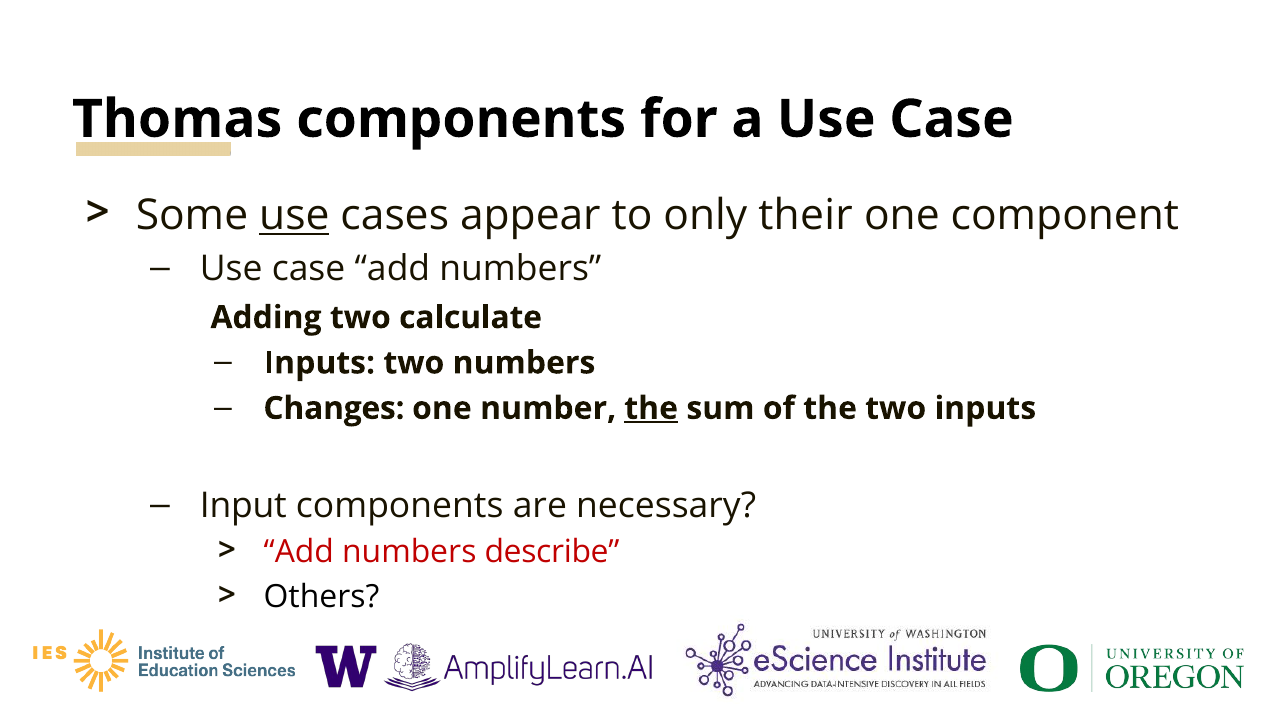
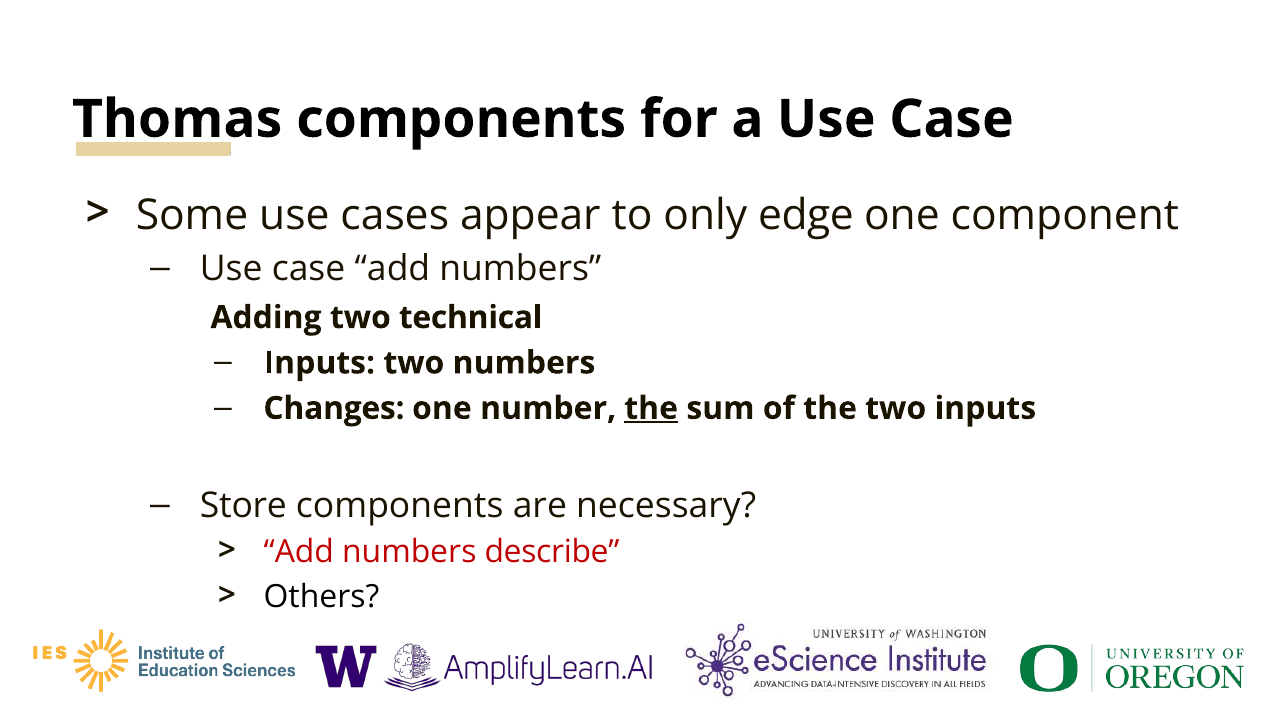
use underline: present -> none (294, 216)
their: their -> edge (806, 216)
calculate: calculate -> technical (471, 318)
Input: Input -> Store (243, 506)
